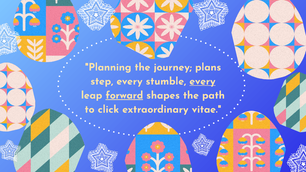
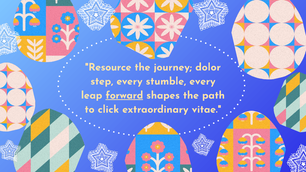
Planning: Planning -> Resource (108, 67)
plans: plans -> dolor (208, 67)
every underline: present -> none (202, 81)
